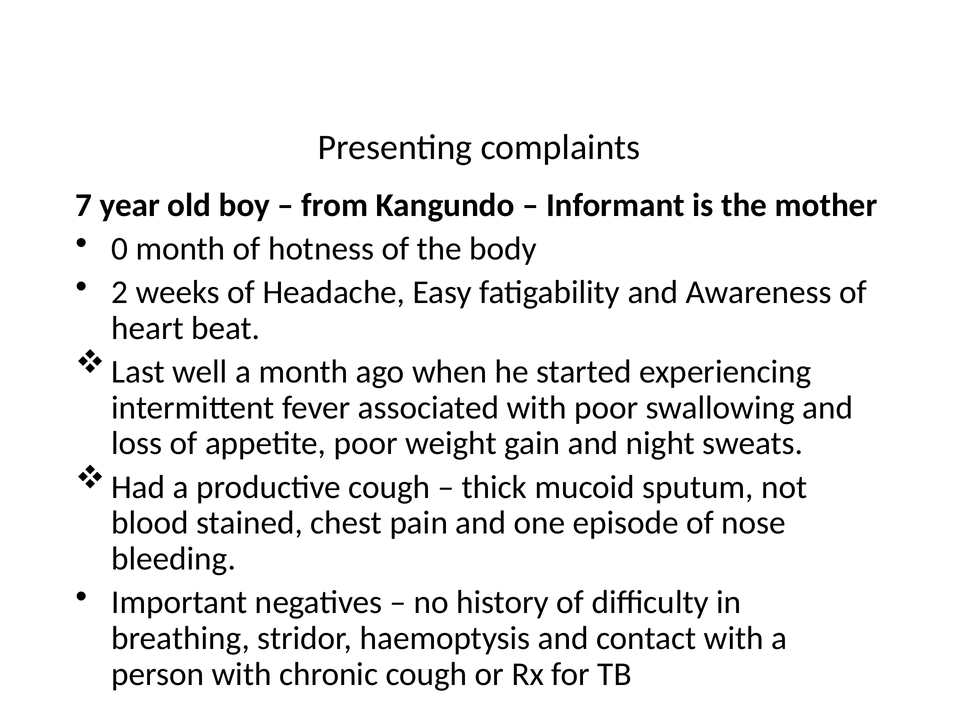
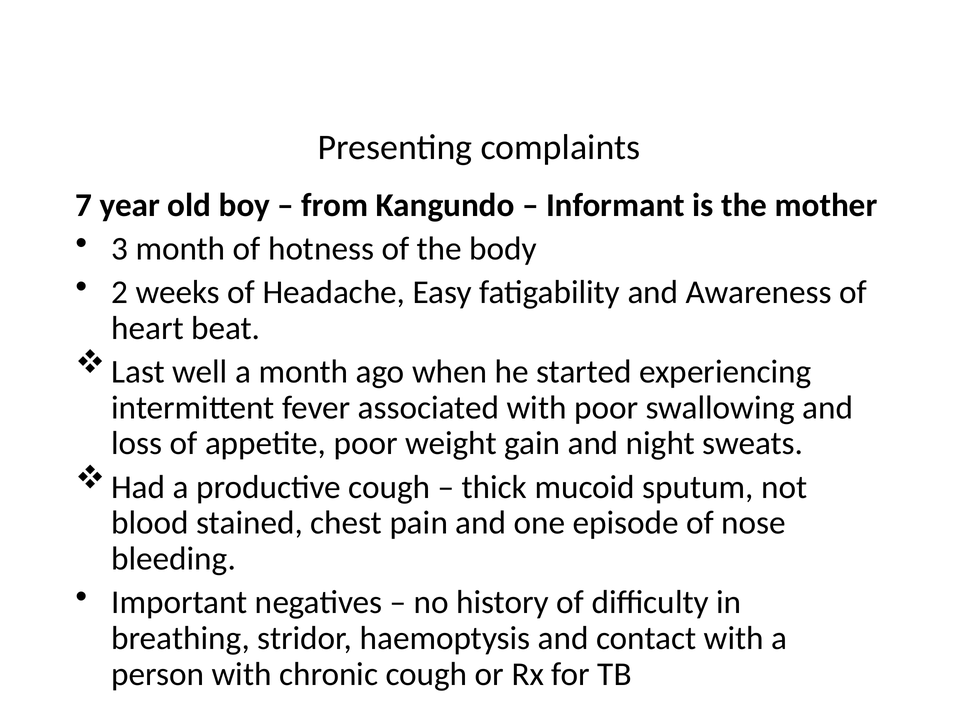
0: 0 -> 3 (120, 249)
